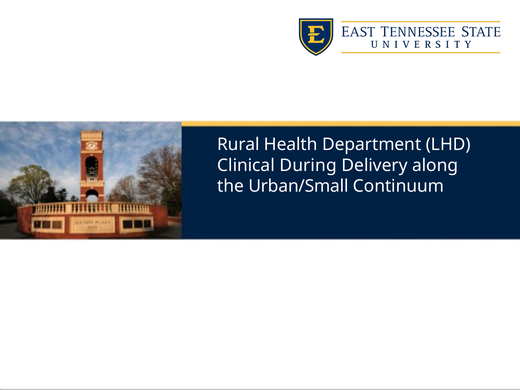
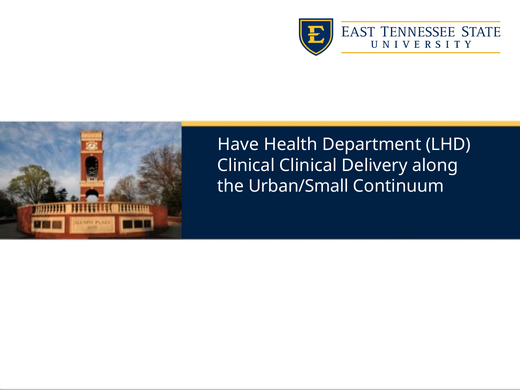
Rural: Rural -> Have (238, 145)
Clinical During: During -> Clinical (308, 165)
